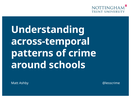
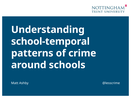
across-temporal: across-temporal -> school-temporal (50, 42)
